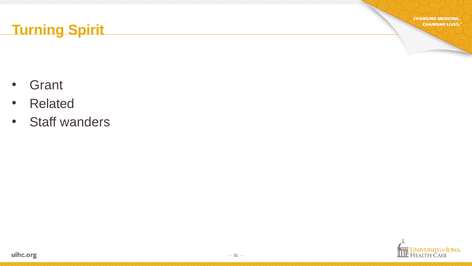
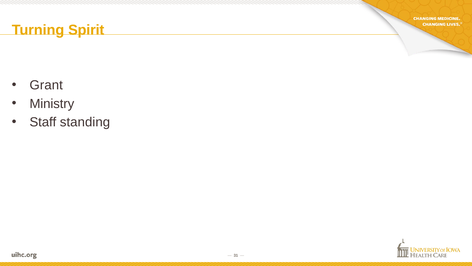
Related: Related -> Ministry (52, 104)
wanders: wanders -> standing (85, 122)
